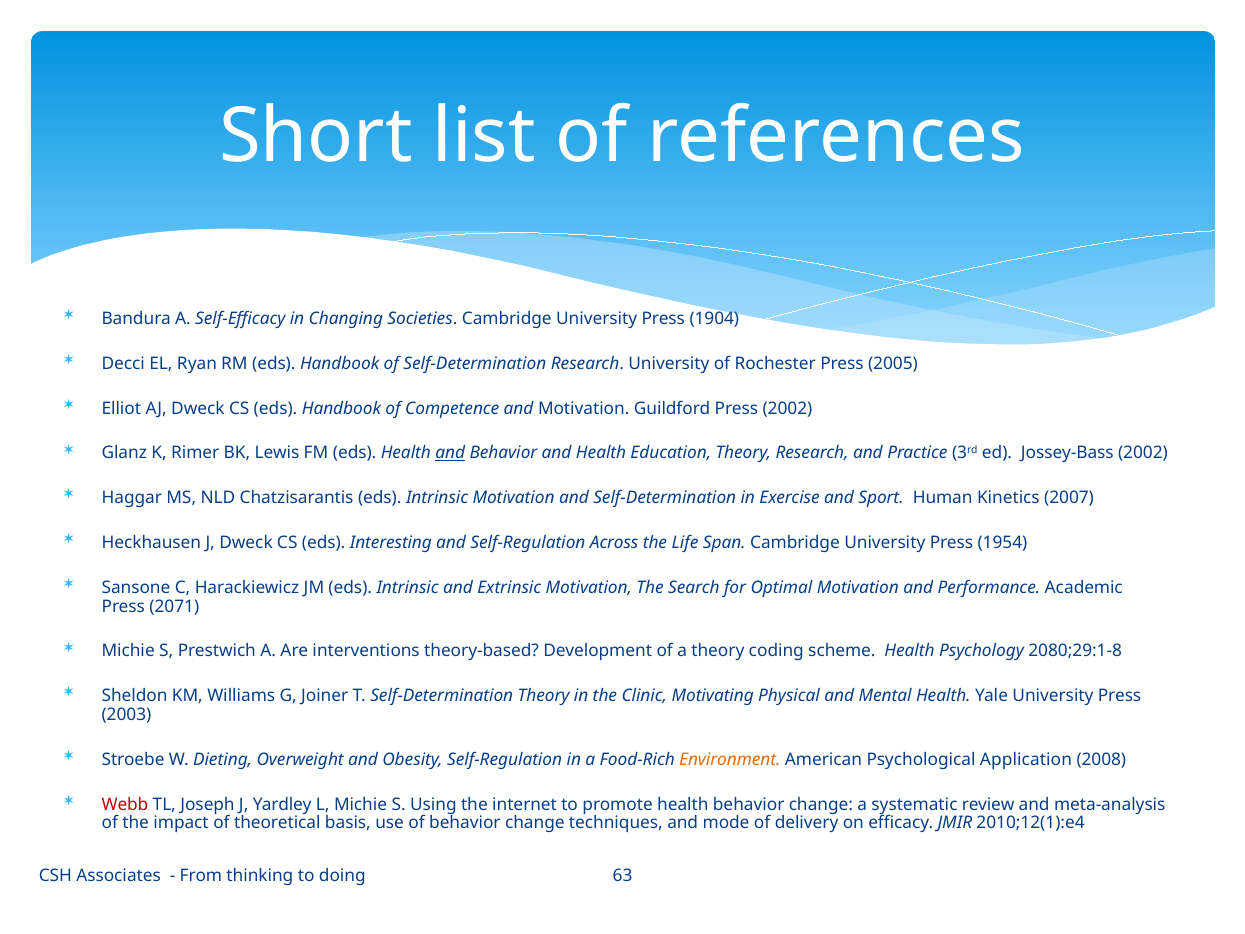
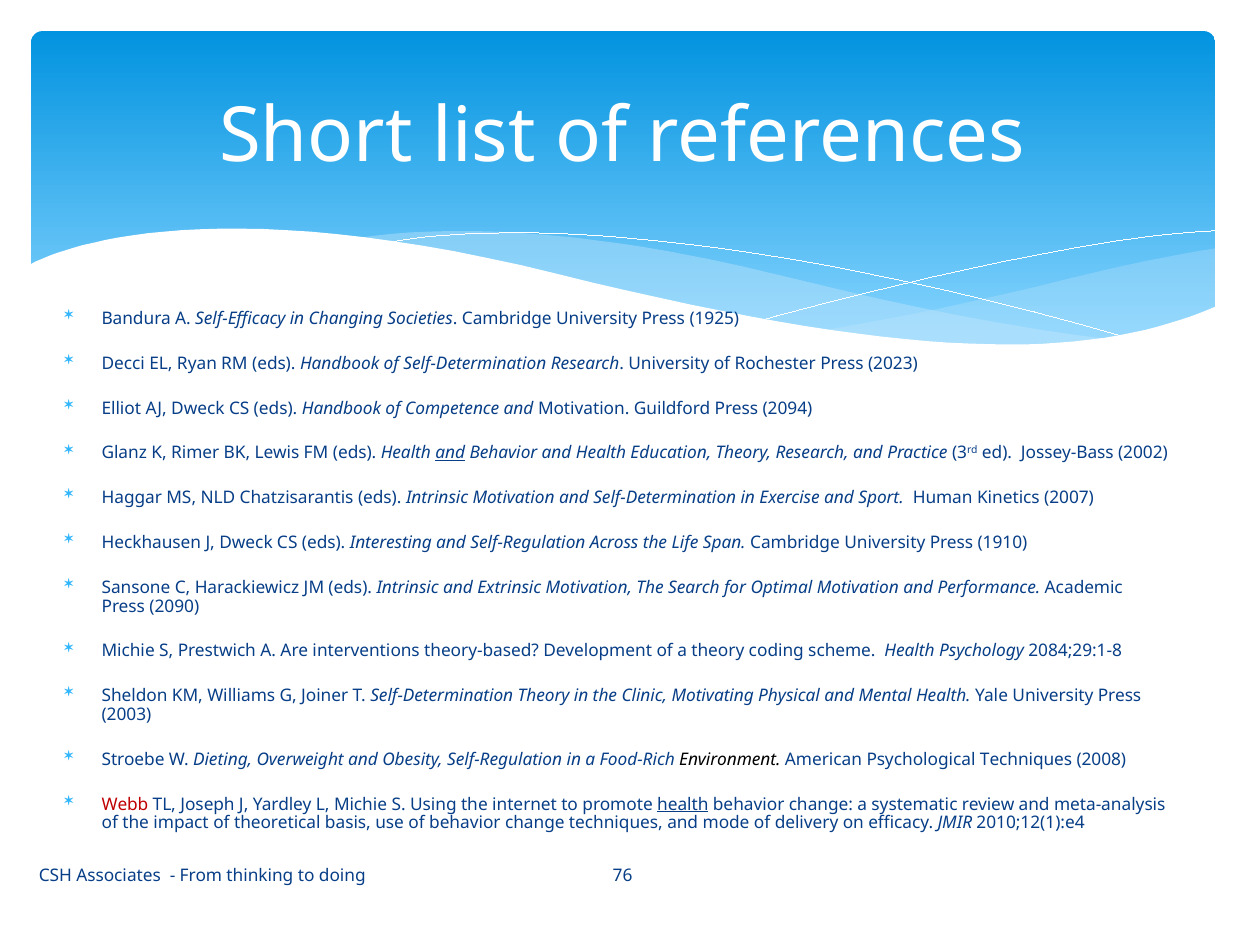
1904: 1904 -> 1925 (714, 319)
2005: 2005 -> 2023 (893, 363)
Press 2002: 2002 -> 2094 (787, 408)
1954: 1954 -> 1910 (1002, 543)
2071: 2071 -> 2090 (174, 606)
2080;29:1-8: 2080;29:1-8 -> 2084;29:1-8 (1075, 651)
Environment colour: orange -> black (730, 759)
Psychological Application: Application -> Techniques (1026, 759)
health underline: none -> present (683, 804)
63: 63 -> 76 (623, 876)
